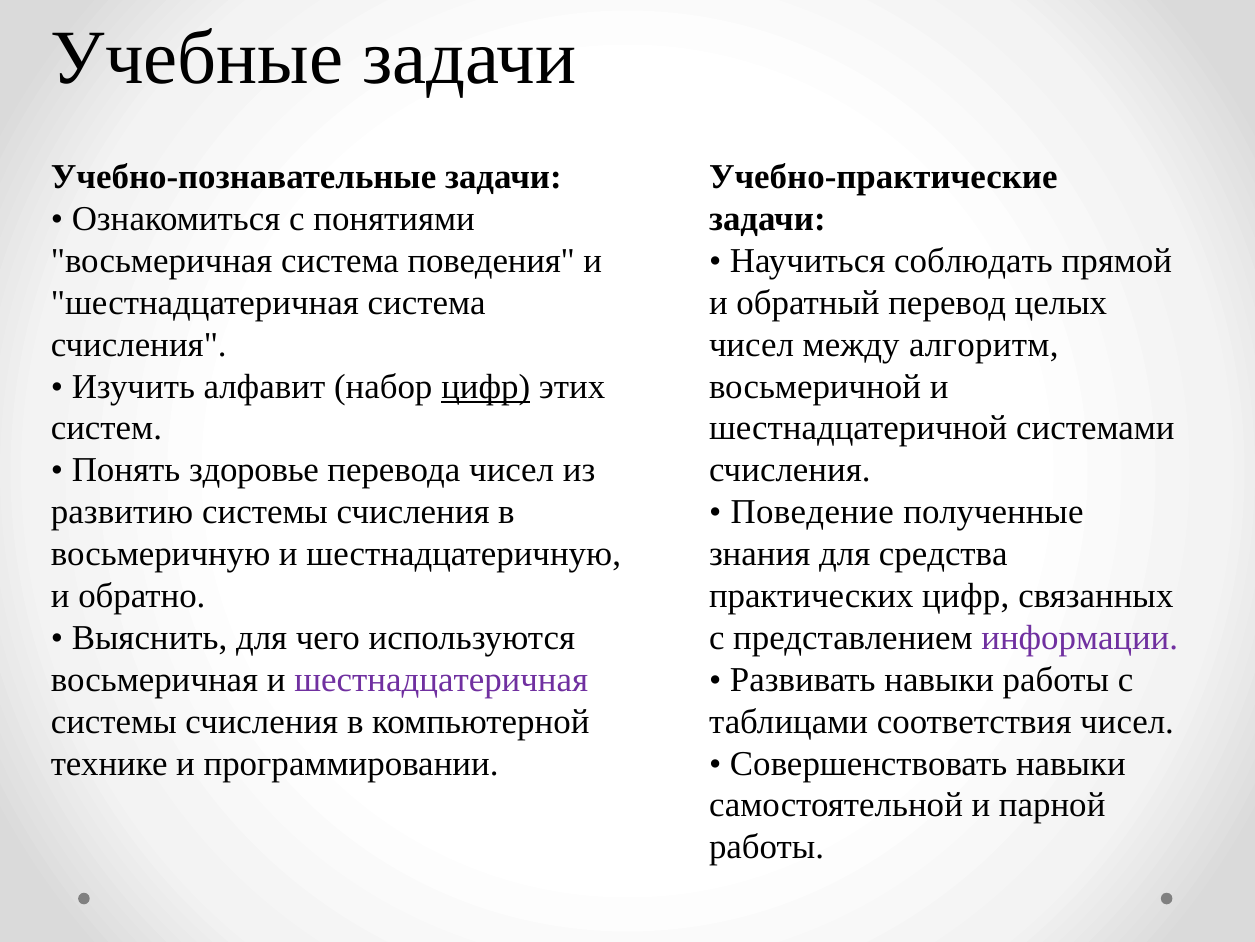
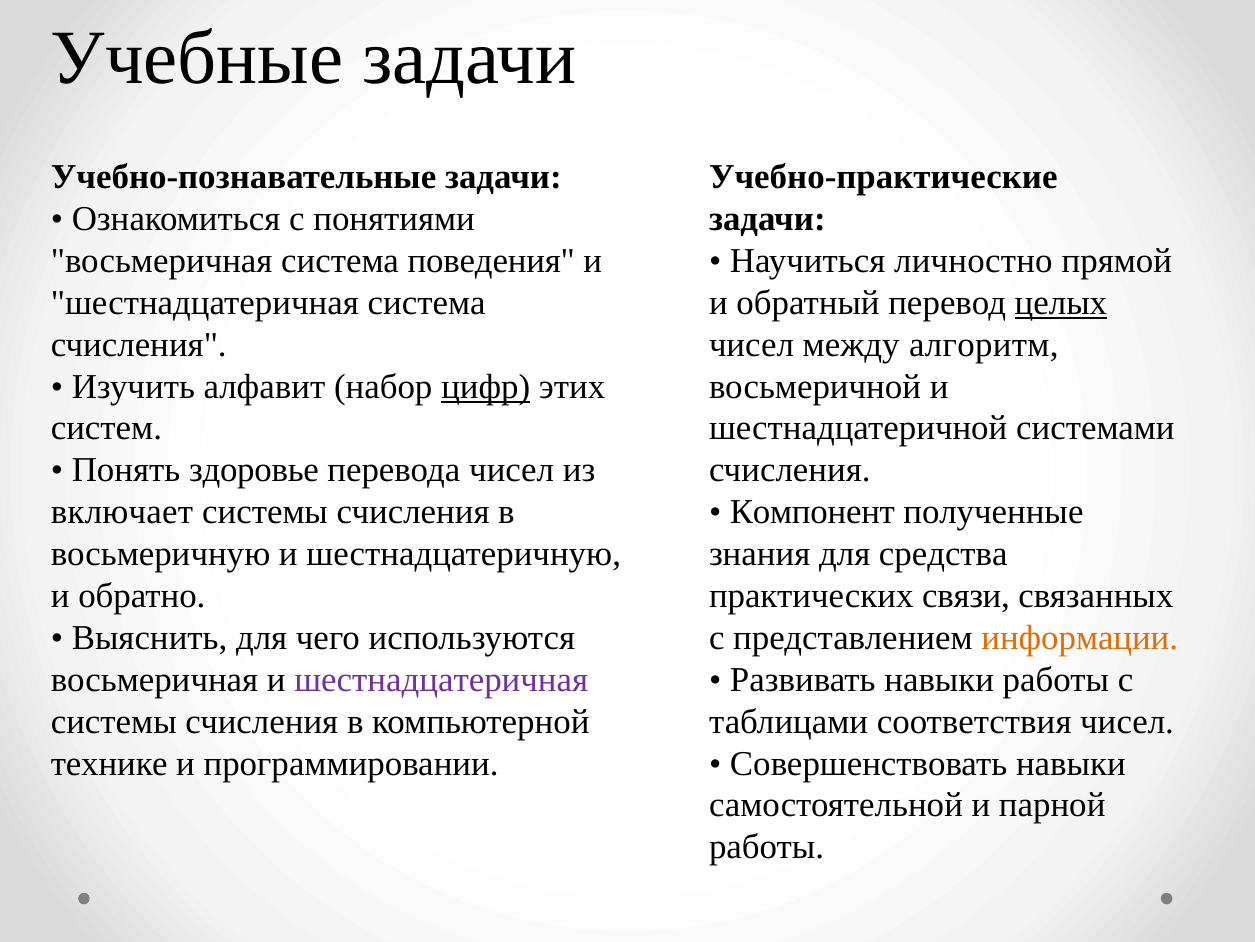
соблюдать: соблюдать -> личностно (973, 261)
целых underline: none -> present (1061, 303)
развитию: развитию -> включает (122, 512)
Поведение: Поведение -> Компонент (812, 512)
практических цифр: цифр -> связи (966, 595)
информации colour: purple -> orange (1080, 637)
